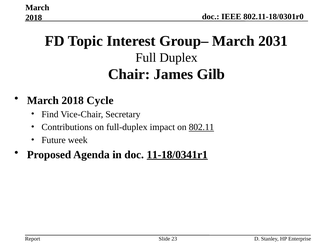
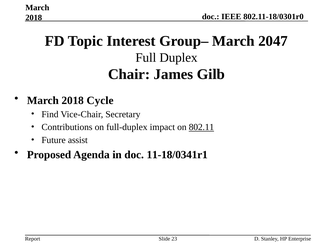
2031: 2031 -> 2047 (273, 41)
week: week -> assist (78, 141)
11-18/0341r1 underline: present -> none (177, 155)
